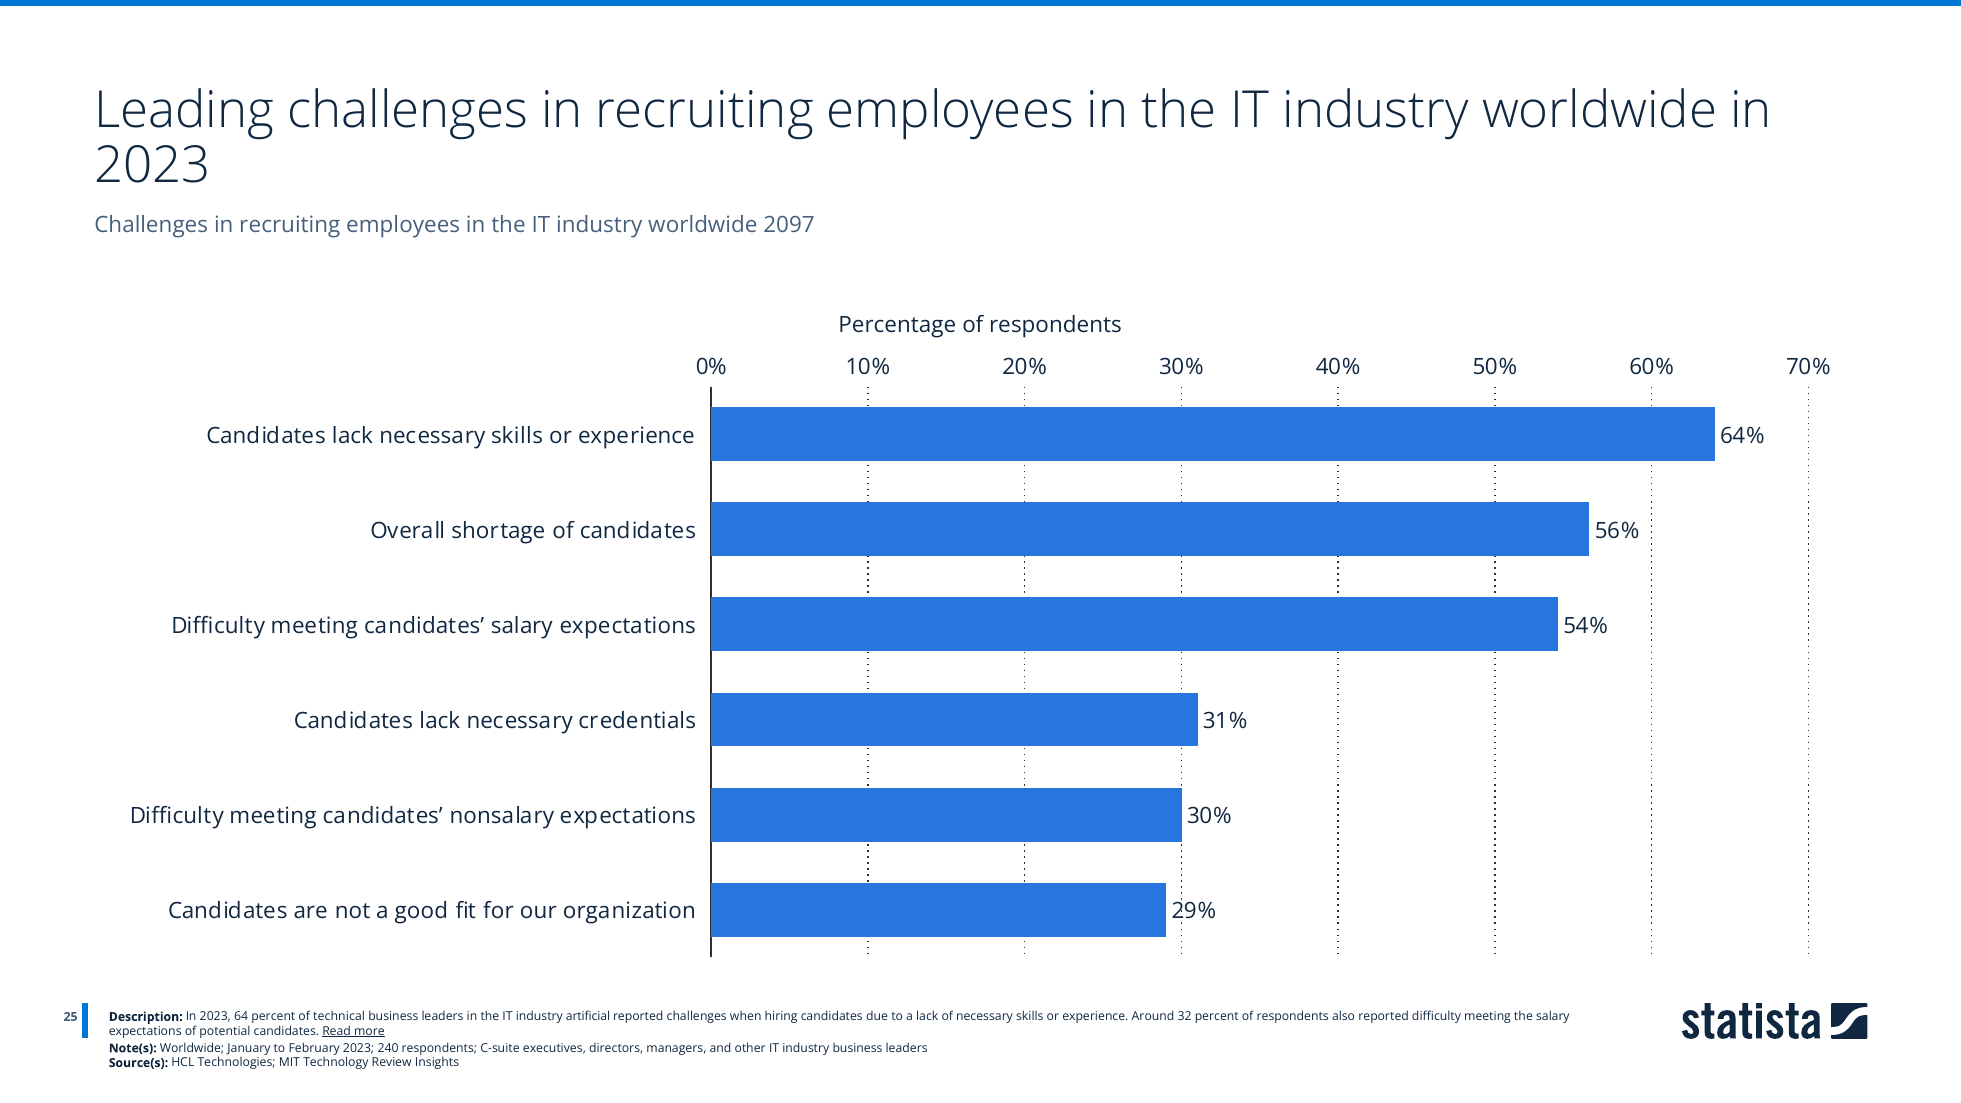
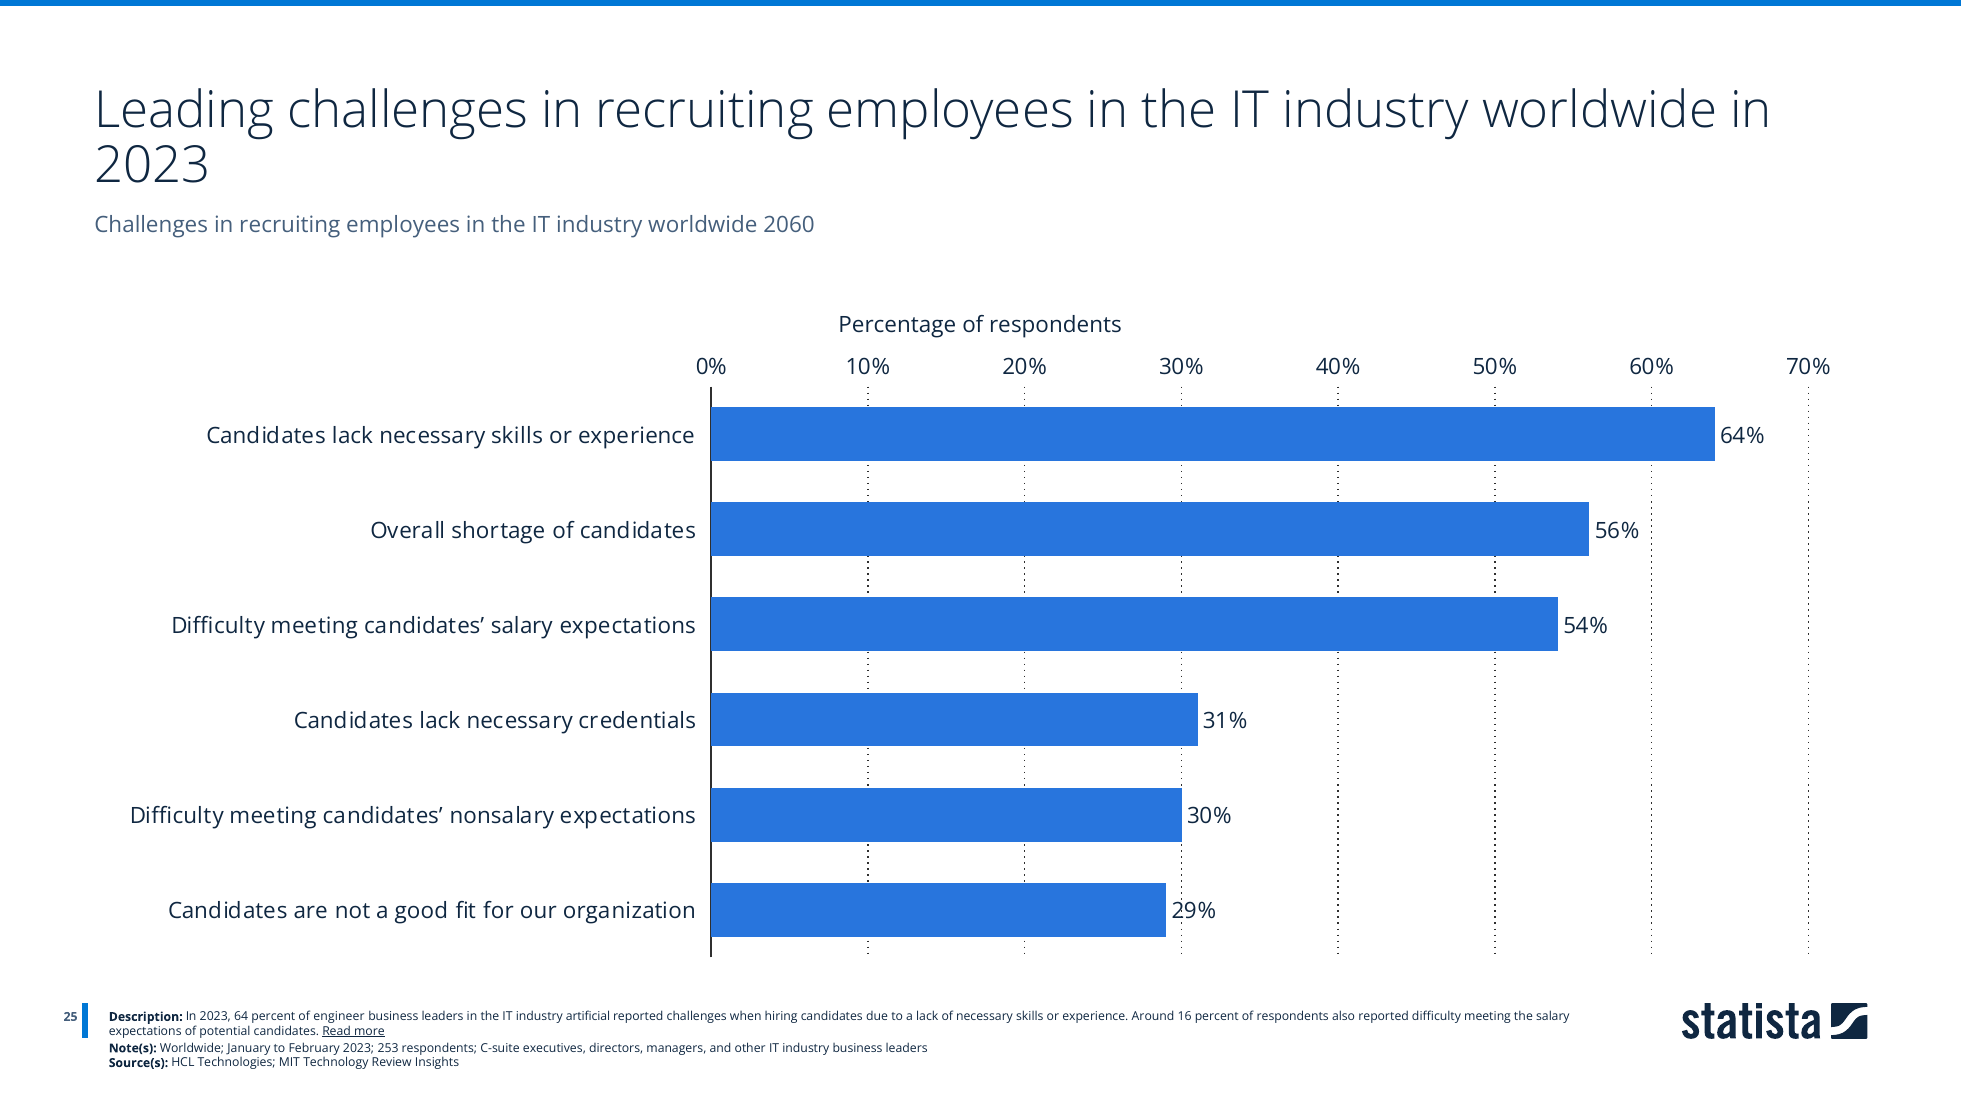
2097: 2097 -> 2060 (789, 225)
technical: technical -> engineer (339, 1017)
32: 32 -> 16 (1185, 1017)
240: 240 -> 253 (388, 1048)
